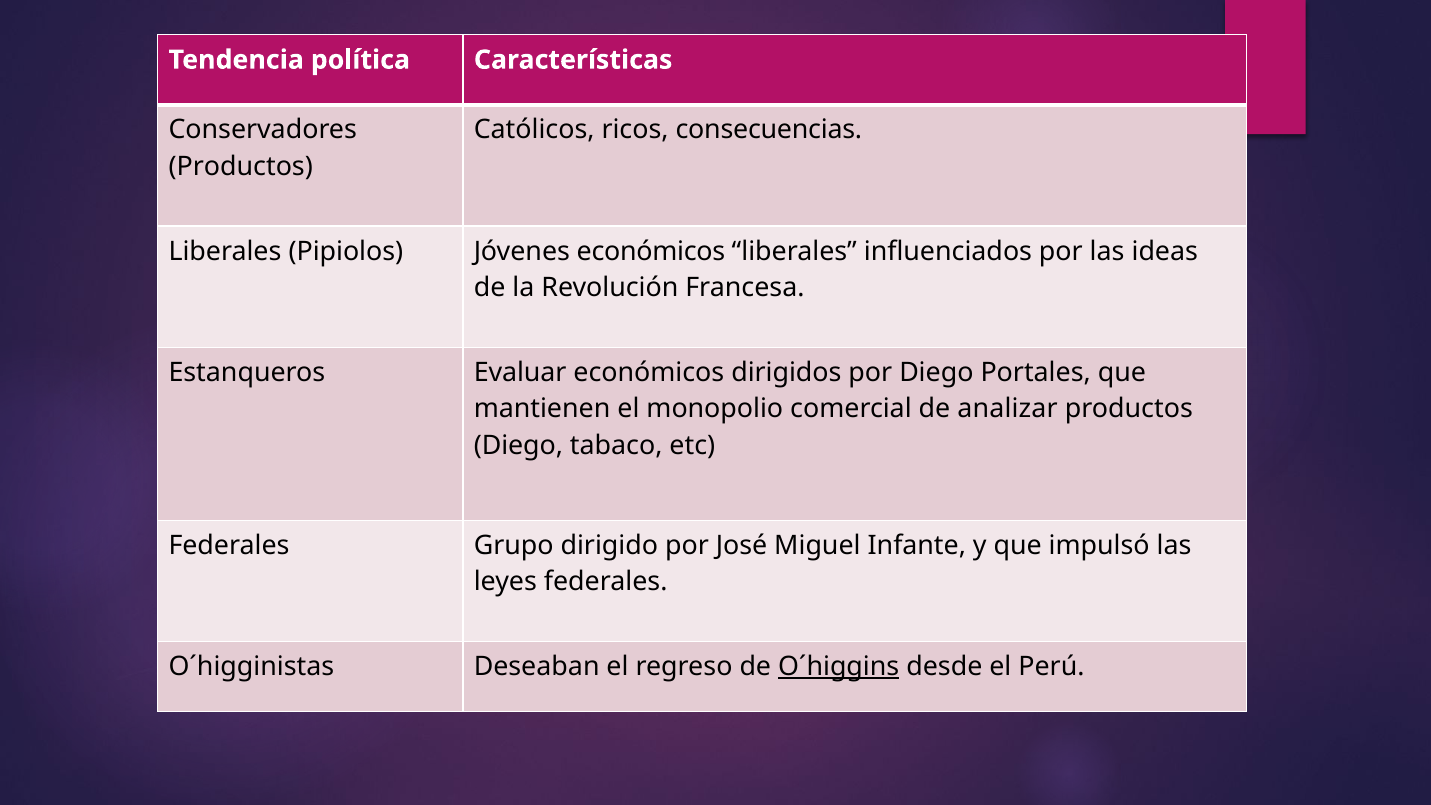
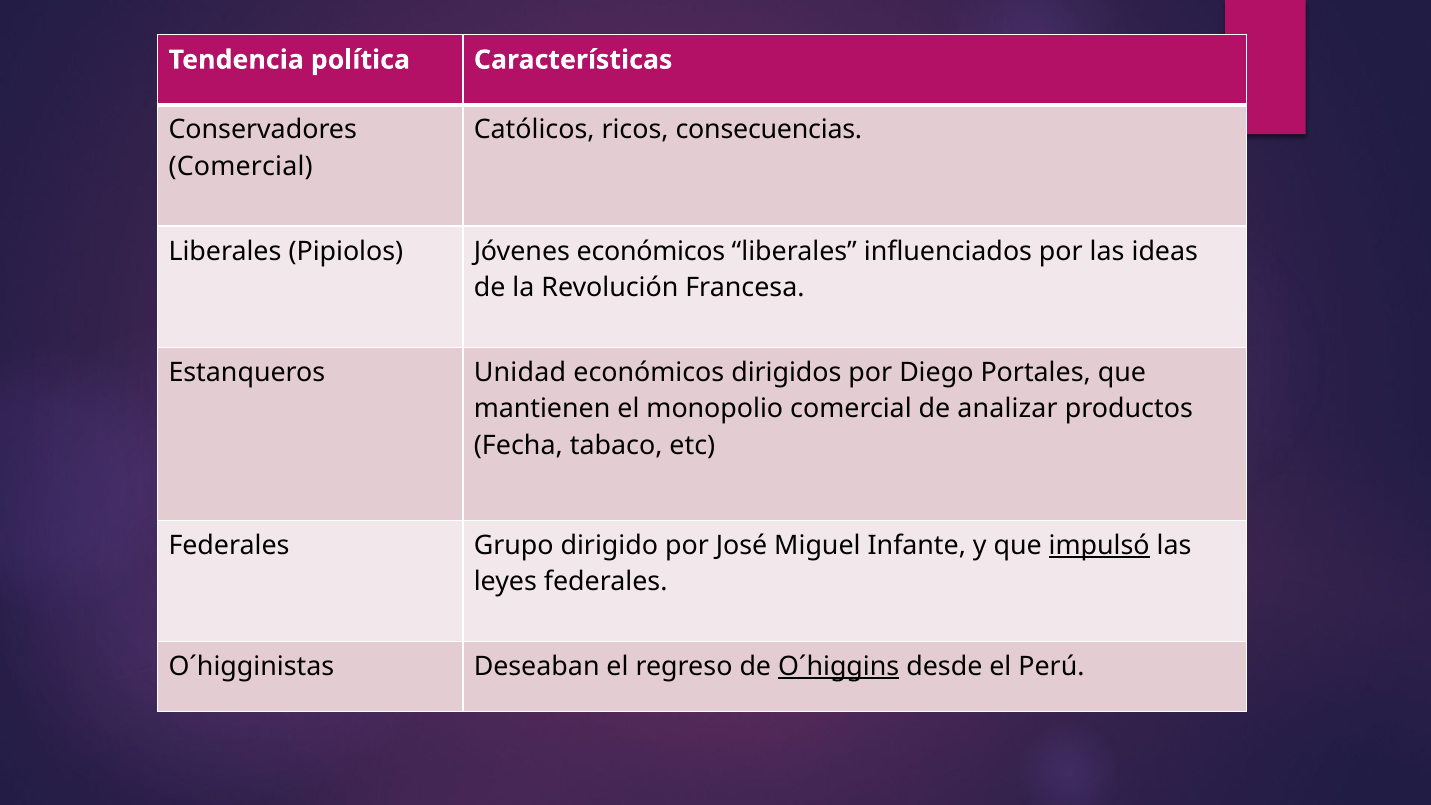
Productos: Productos -> Comercial (241, 167)
Evaluar: Evaluar -> Unidad (520, 372)
Diego: Diego -> Fecha (518, 445)
impulsó underline: none -> present (1099, 546)
